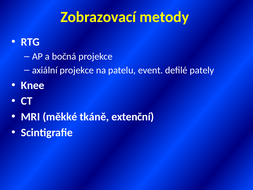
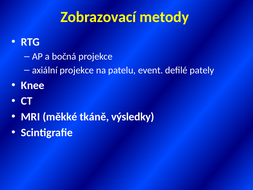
extenční: extenční -> výsledky (133, 117)
